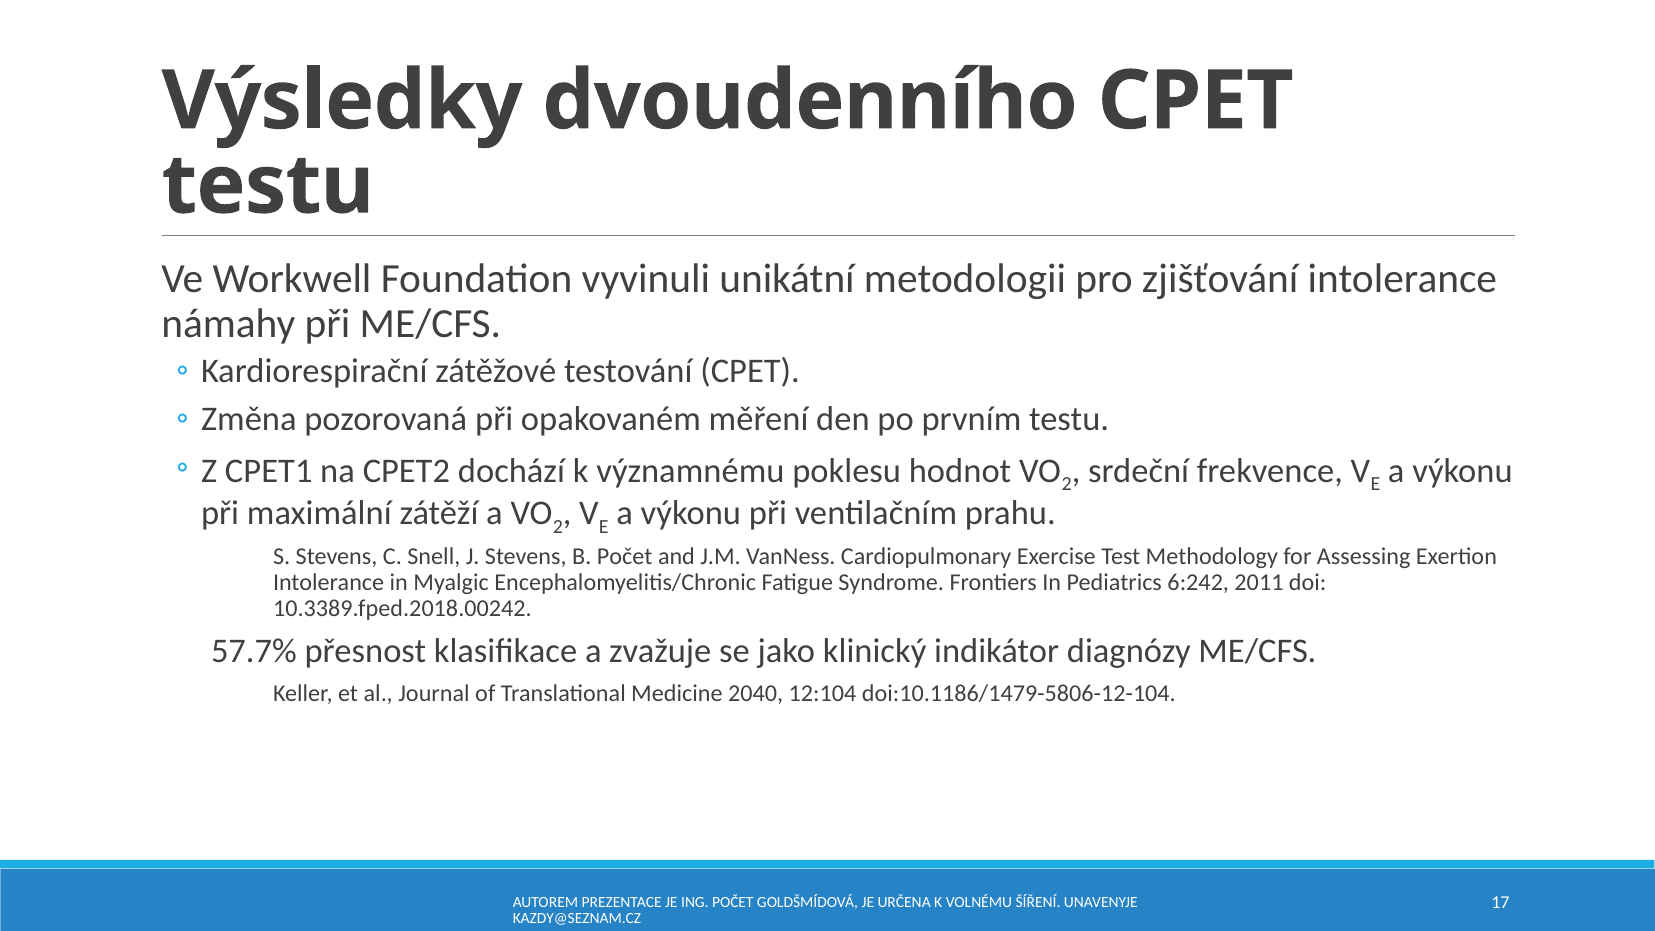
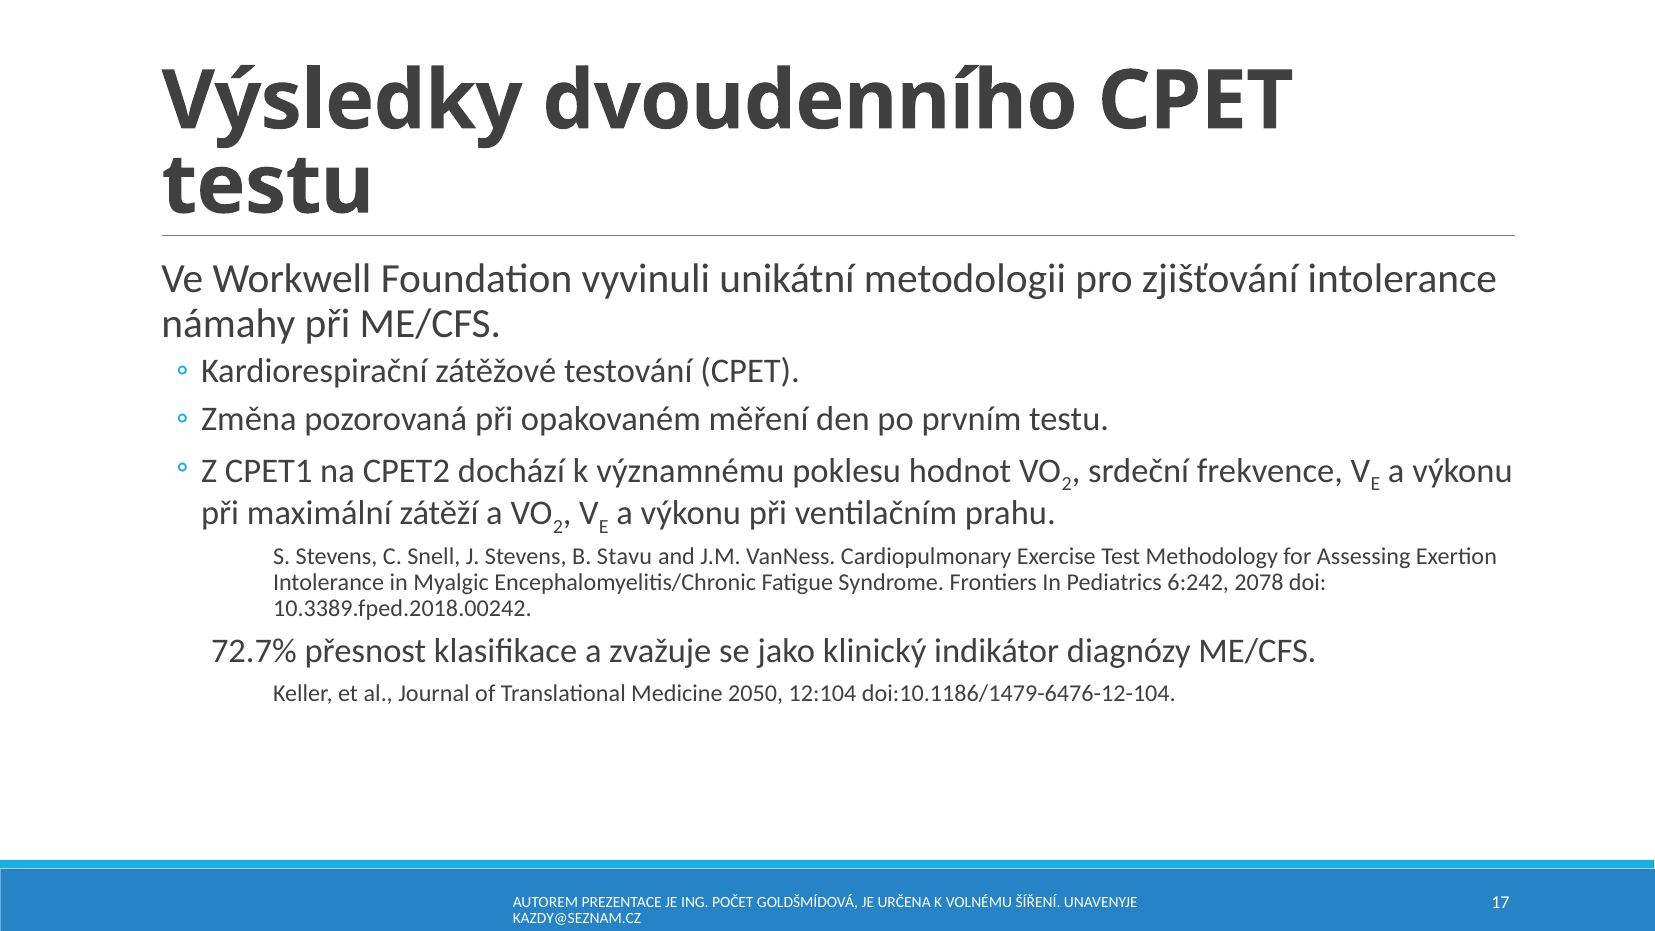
B Počet: Počet -> Stavu (625, 557)
2011: 2011 -> 2078 (1259, 583)
57.7%: 57.7% -> 72.7% (254, 651)
2040: 2040 -> 2050 (756, 693)
doi:10.1186/1479-5806-12-104: doi:10.1186/1479-5806-12-104 -> doi:10.1186/1479-6476-12-104 (1019, 693)
